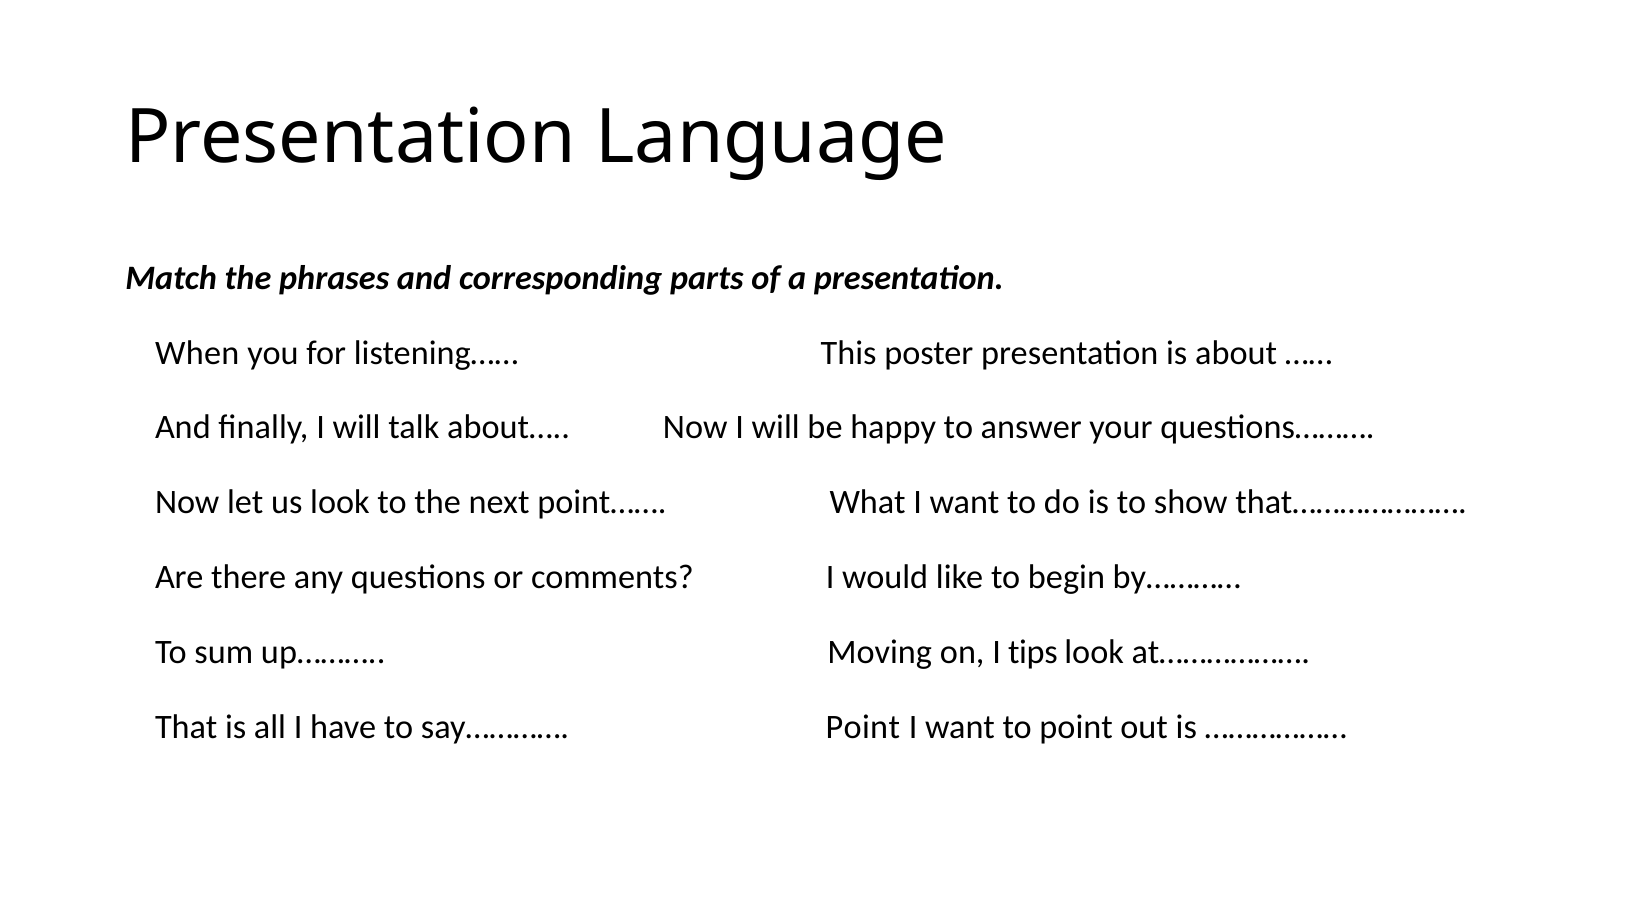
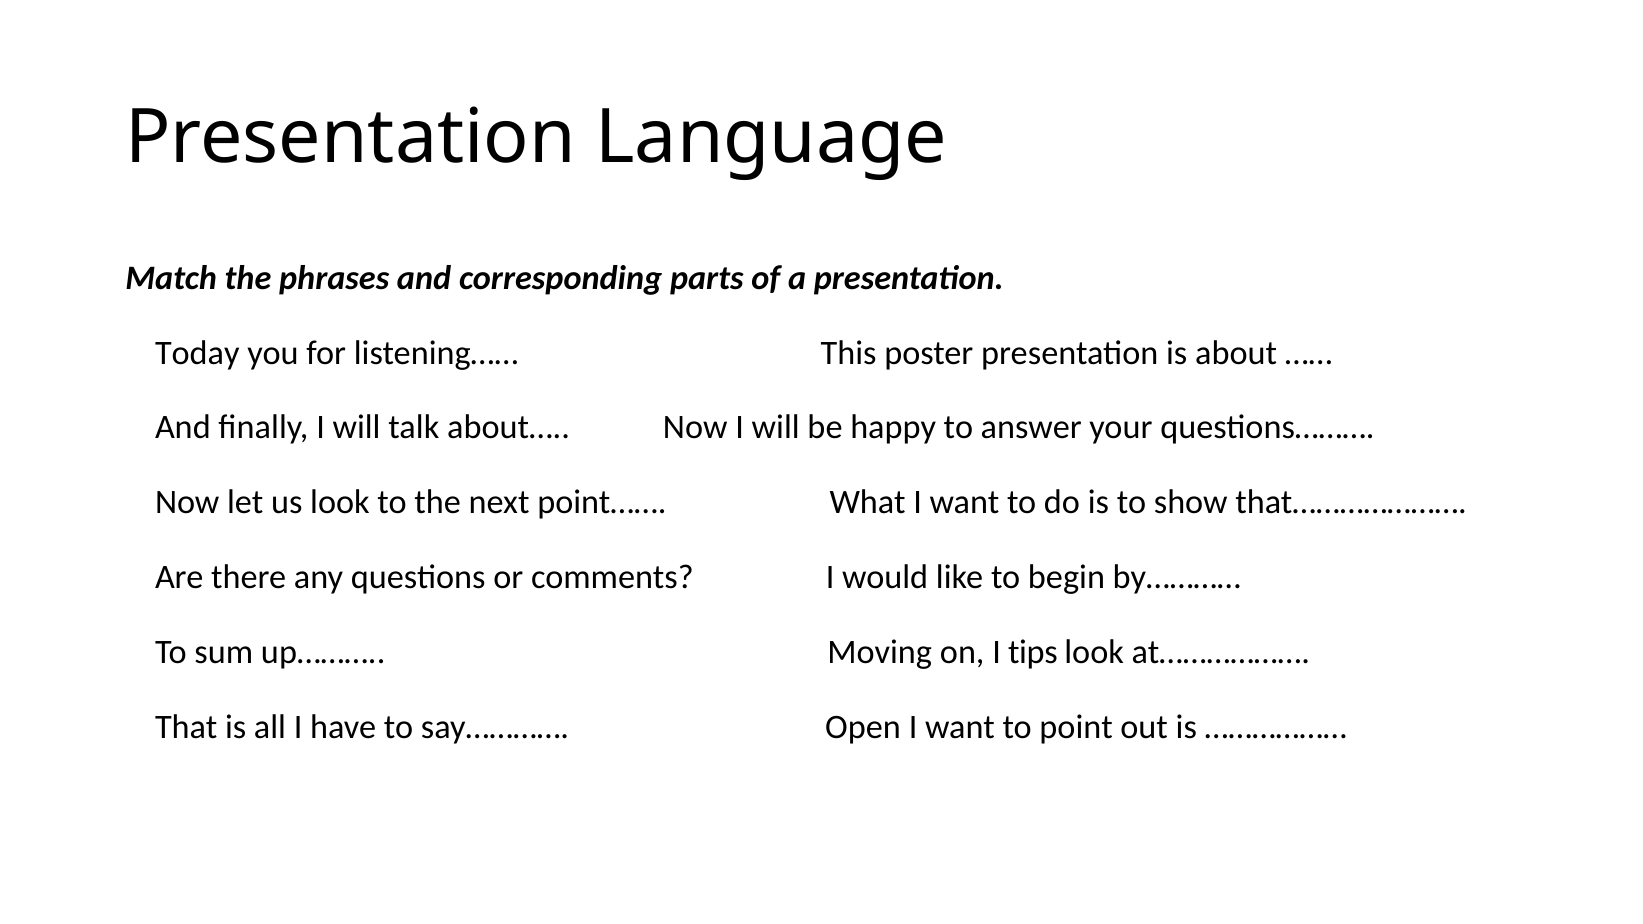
When: When -> Today (197, 353)
say………… Point: Point -> Open (863, 727)
